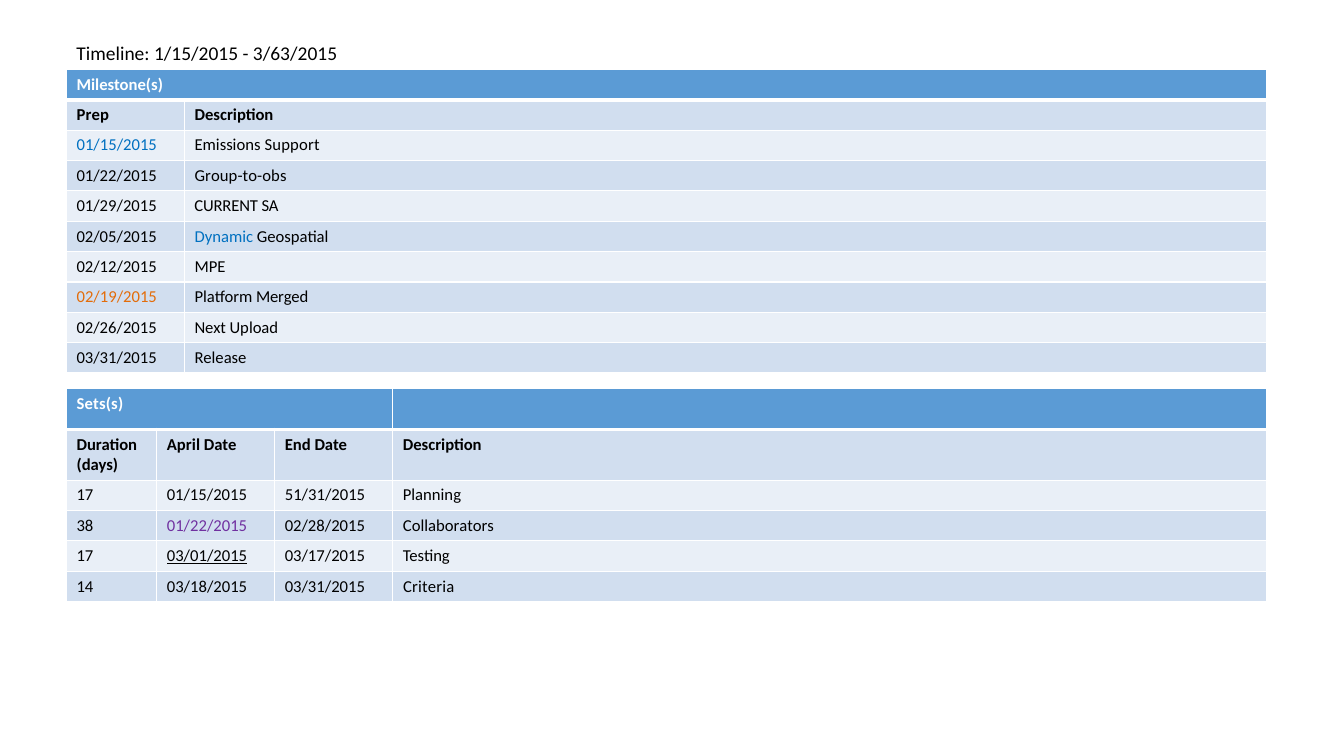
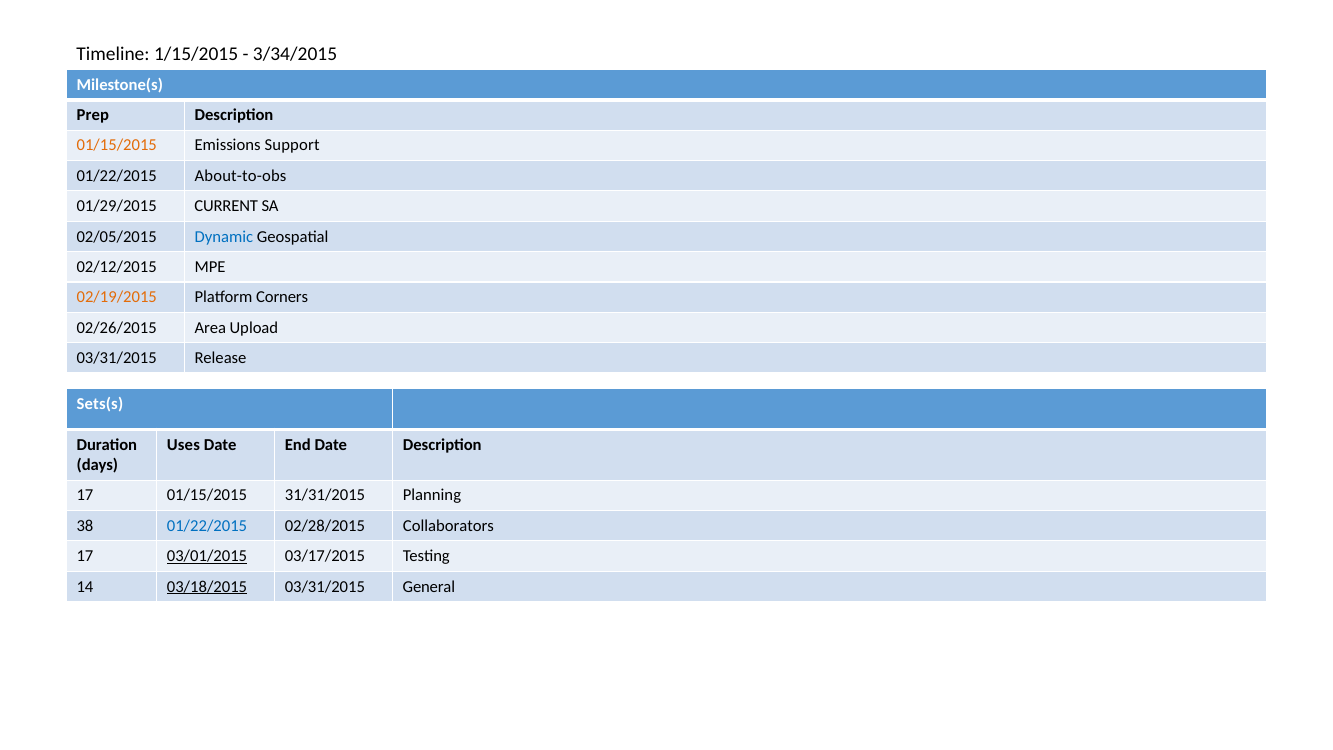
3/63/2015: 3/63/2015 -> 3/34/2015 (295, 54)
01/15/2015 colour: blue -> orange (117, 145)
Group-to-obs: Group-to-obs -> About-to-obs (241, 176)
Merged: Merged -> Corners (282, 297)
Next: Next -> Area (210, 328)
April: April -> Uses (183, 445)
51/31/2015: 51/31/2015 -> 31/31/2015 (325, 495)
01/22/2015 colour: purple -> blue (207, 526)
03/18/2015 underline: none -> present (207, 586)
Criteria: Criteria -> General (429, 586)
